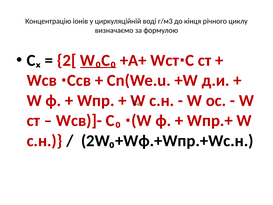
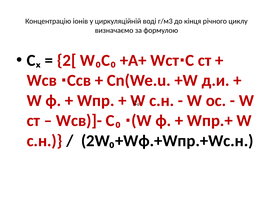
W₀C₀ underline: present -> none (98, 60)
